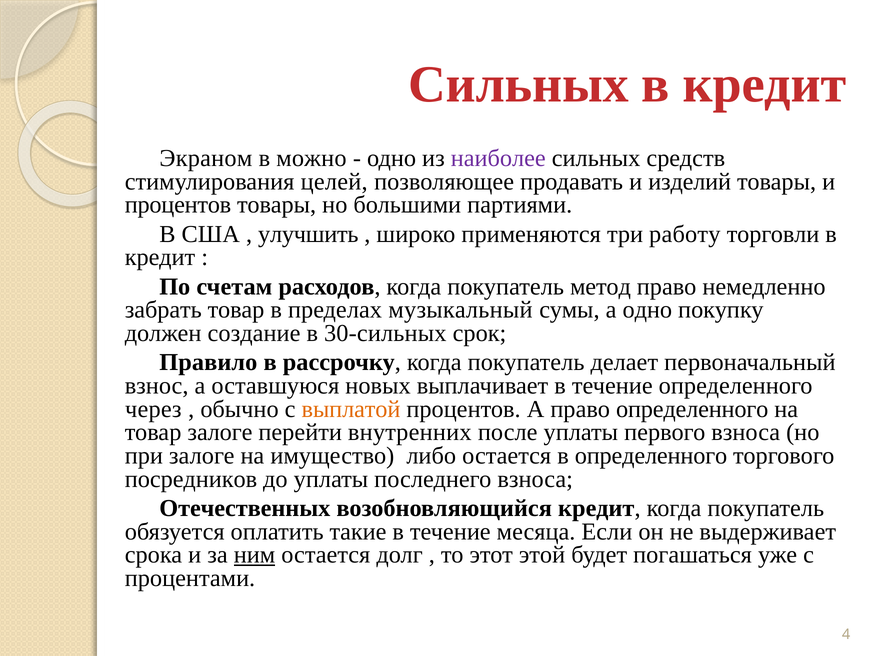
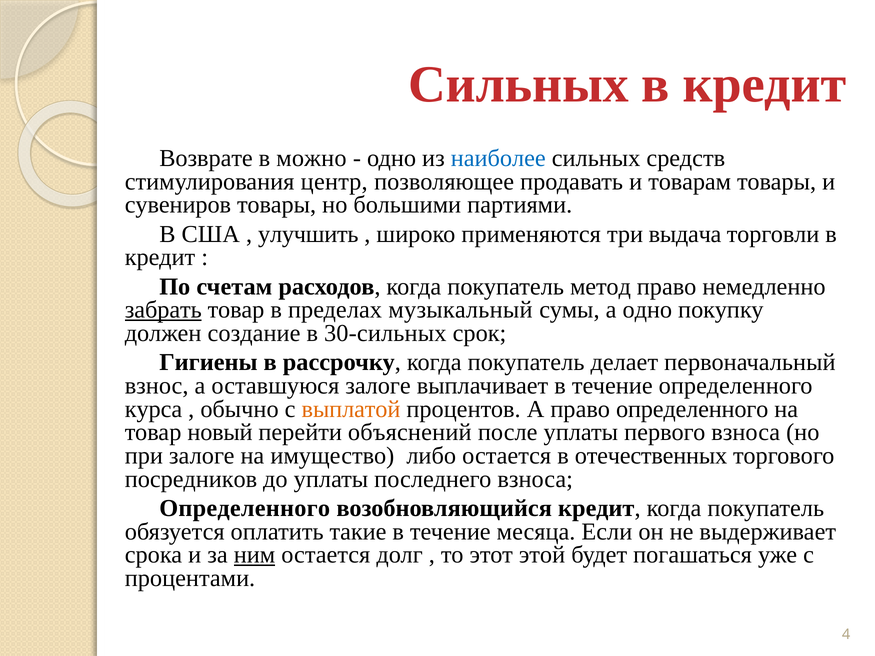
Экраном: Экраном -> Возврате (206, 158)
наиболее colour: purple -> blue (498, 158)
целей: целей -> центр (334, 182)
изделий: изделий -> товарам (690, 182)
процентов: процентов -> сувениров (178, 205)
работу: работу -> выдача (685, 234)
забрать underline: none -> present (163, 310)
Правило: Правило -> Гигиены (208, 363)
оставшуюся новых: новых -> залоге (378, 386)
через: через -> курса (153, 409)
товар залоге: залоге -> новый (220, 433)
внутренних: внутренних -> объяснений (410, 433)
в определенного: определенного -> отечественных (651, 456)
Отечественных: Отечественных -> Определенного (245, 508)
